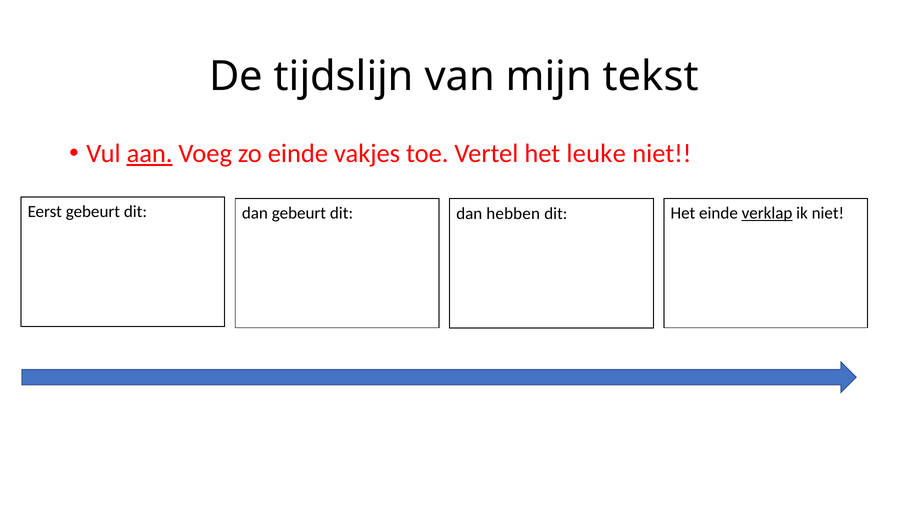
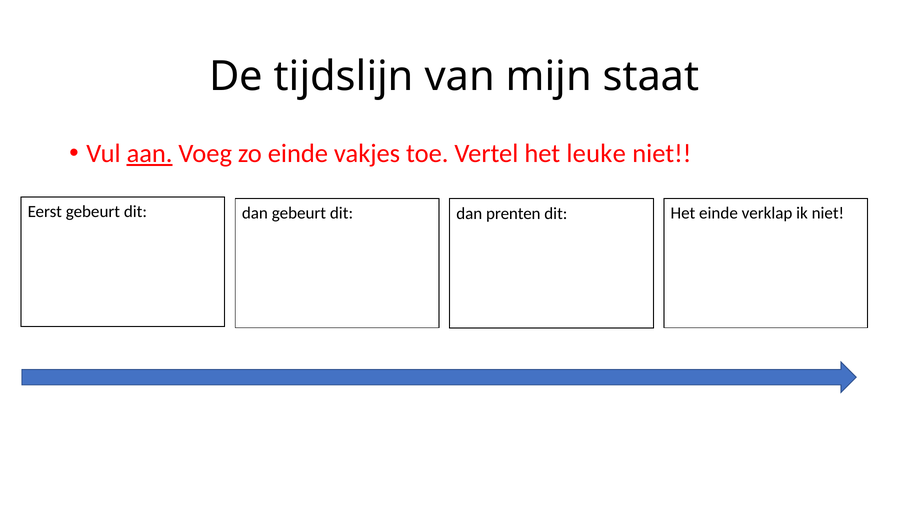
tekst: tekst -> staat (651, 76)
verklap underline: present -> none (767, 213)
hebben: hebben -> prenten (513, 214)
